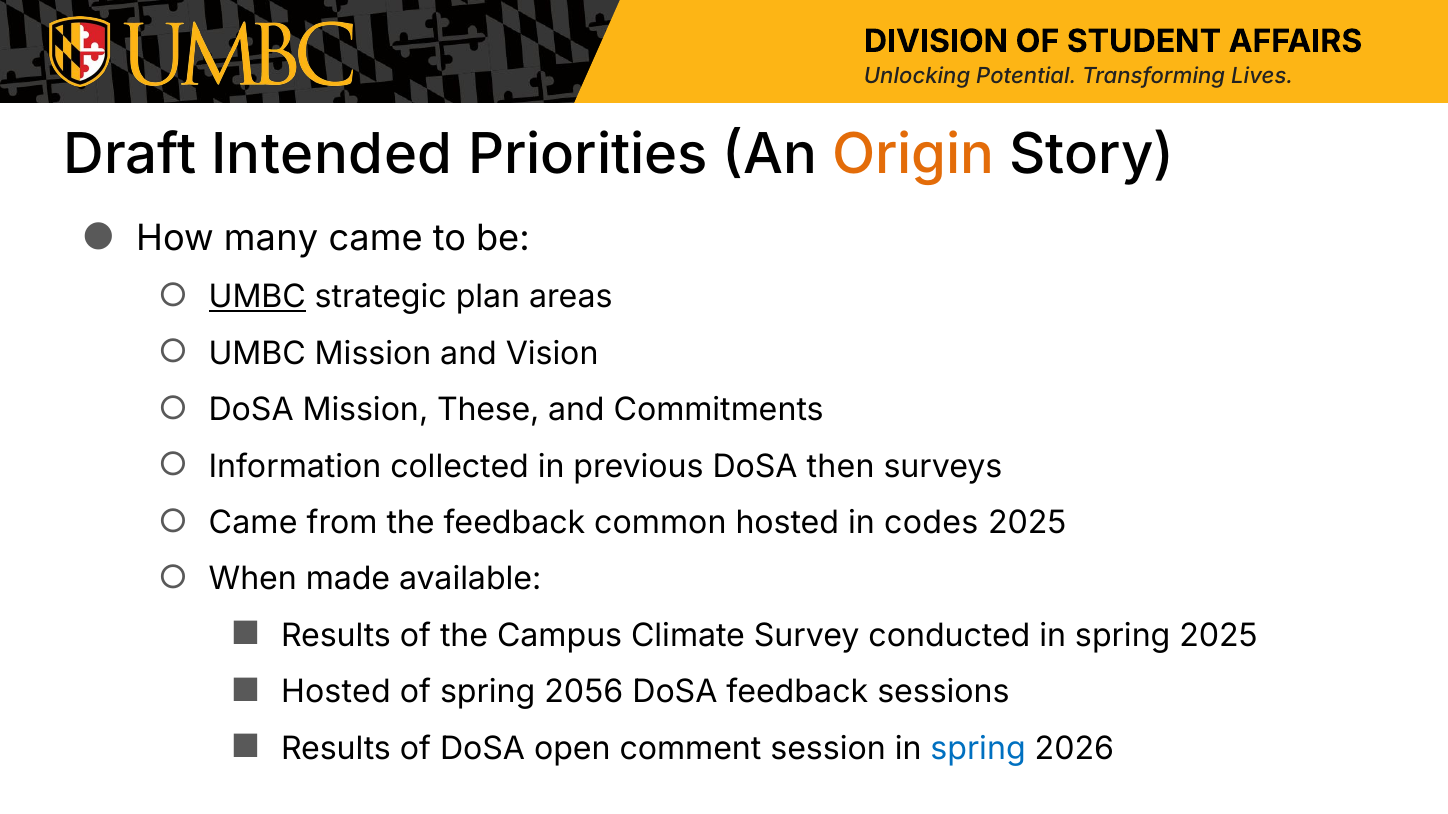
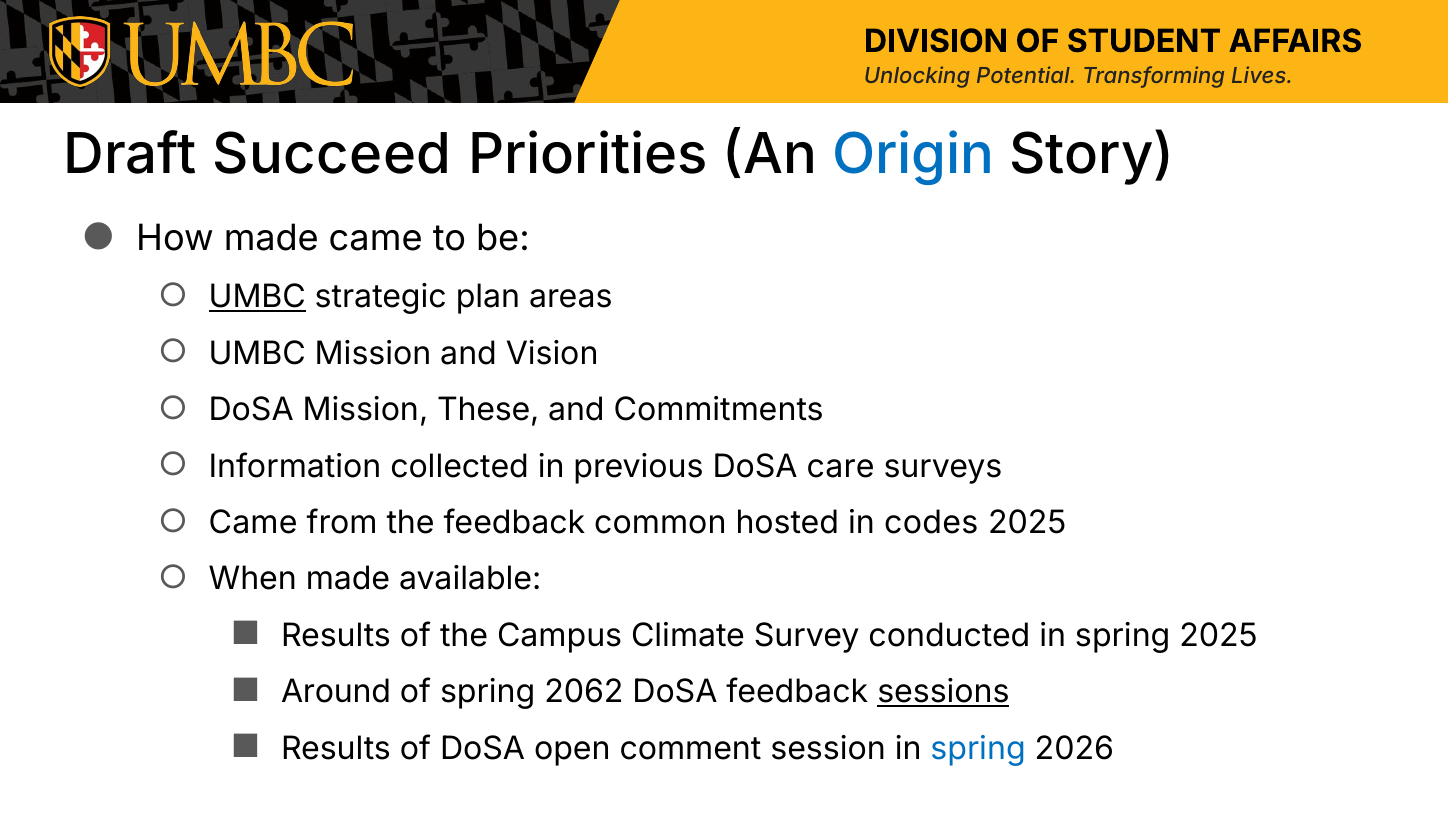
Intended: Intended -> Succeed (332, 155)
Origin colour: orange -> blue (913, 155)
How many: many -> made (271, 239)
then: then -> care (841, 467)
Hosted: Hosted -> Around (336, 692)
2056: 2056 -> 2062 (584, 692)
sessions underline: none -> present (943, 692)
